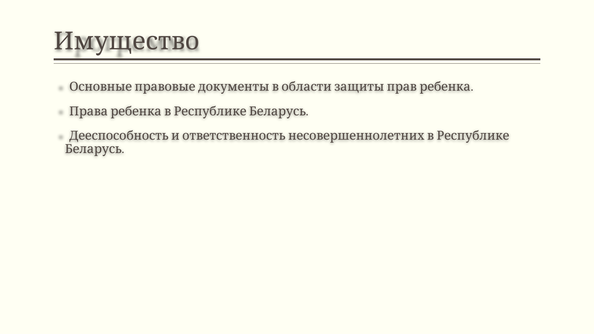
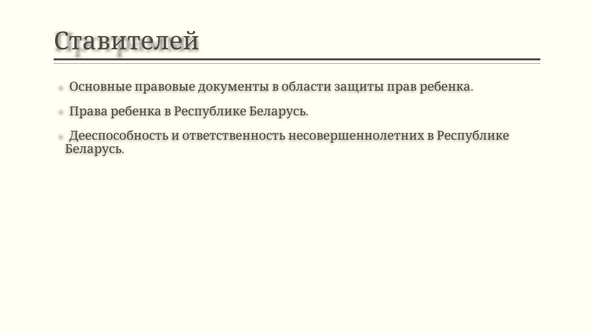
Имущество: Имущество -> Ставителей (127, 41)
